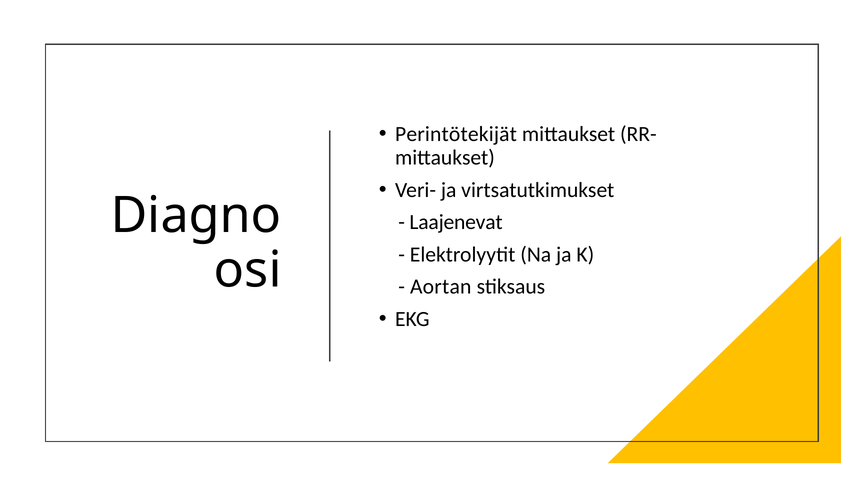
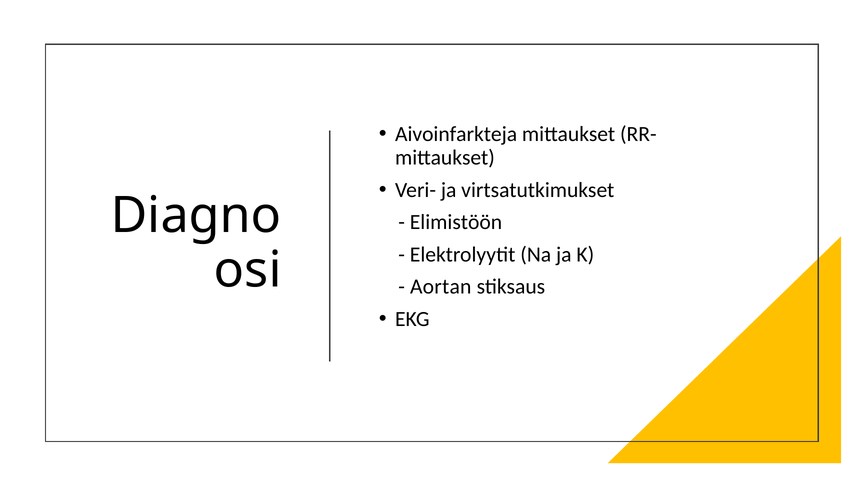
Perintötekijät: Perintötekijät -> Aivoinfarkteja (456, 134)
Laajenevat: Laajenevat -> Elimistöön (456, 222)
